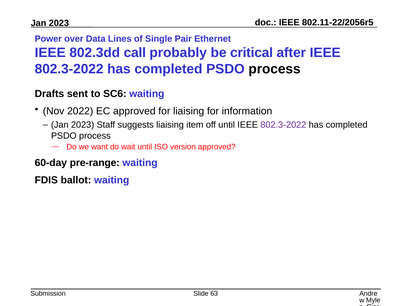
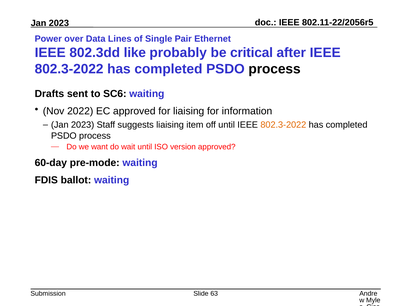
call: call -> like (135, 53)
802.3-2022 colour: purple -> orange (283, 125)
pre-range: pre-range -> pre-mode (95, 163)
